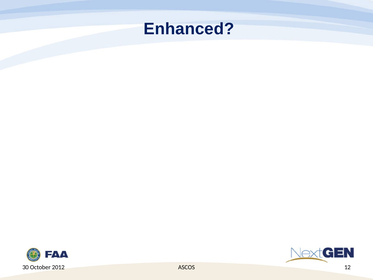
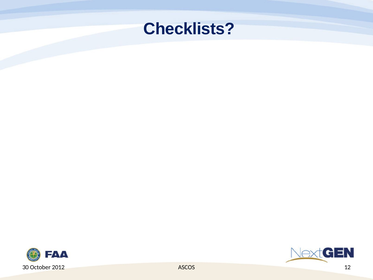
Enhanced: Enhanced -> Checklists (189, 29)
